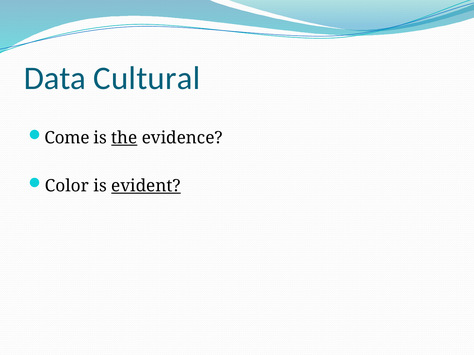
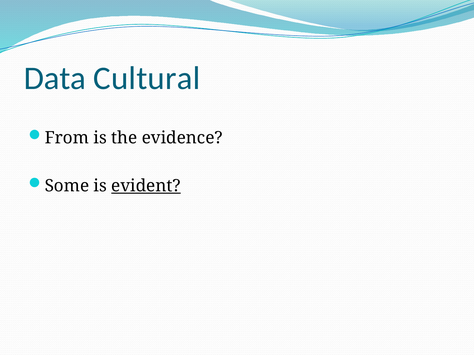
Come: Come -> From (67, 138)
the underline: present -> none (124, 138)
Color: Color -> Some (67, 186)
